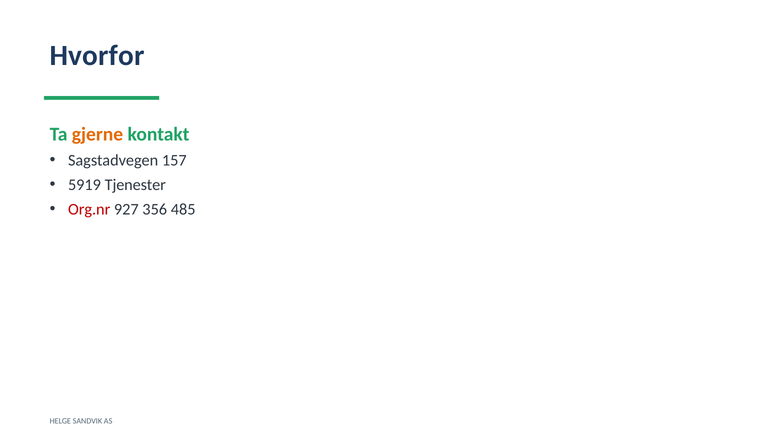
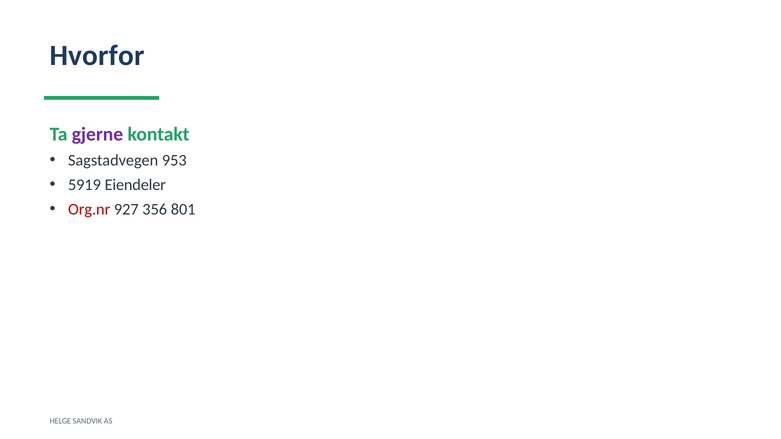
gjerne colour: orange -> purple (98, 134)
157: 157 -> 953 (174, 161)
Tjenester: Tjenester -> Eiendeler (135, 185)
485: 485 -> 801 (183, 209)
